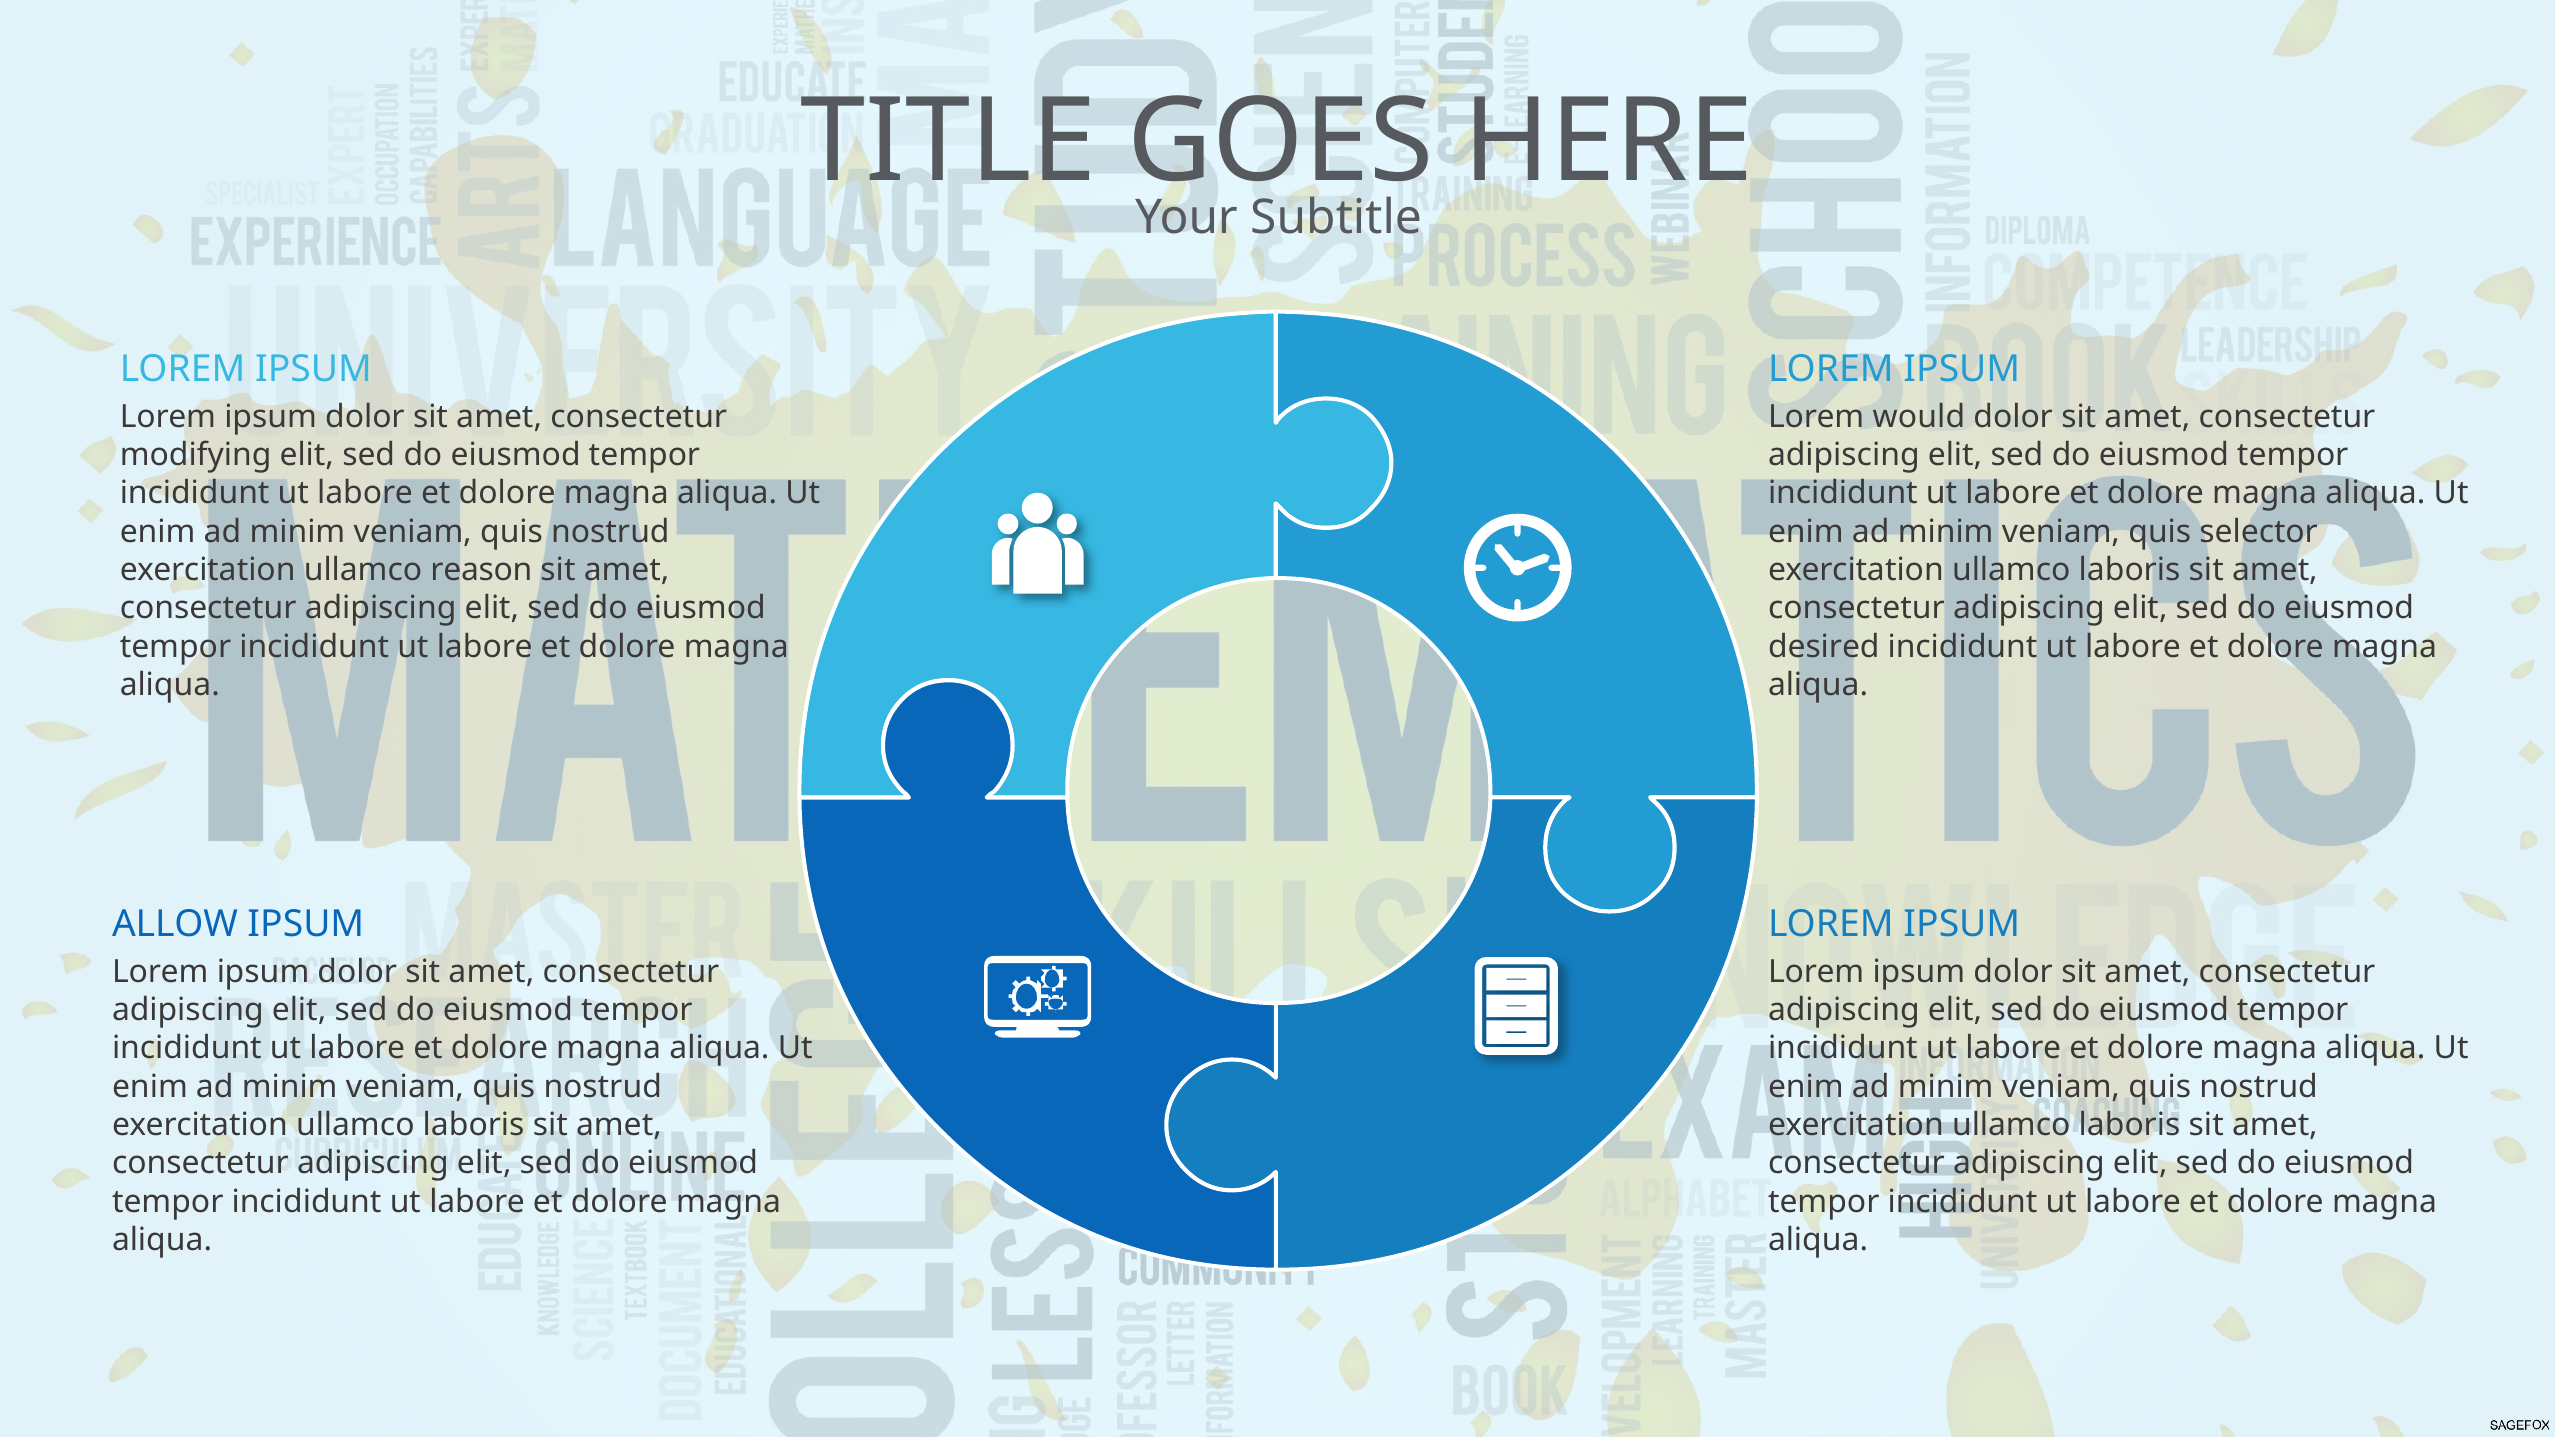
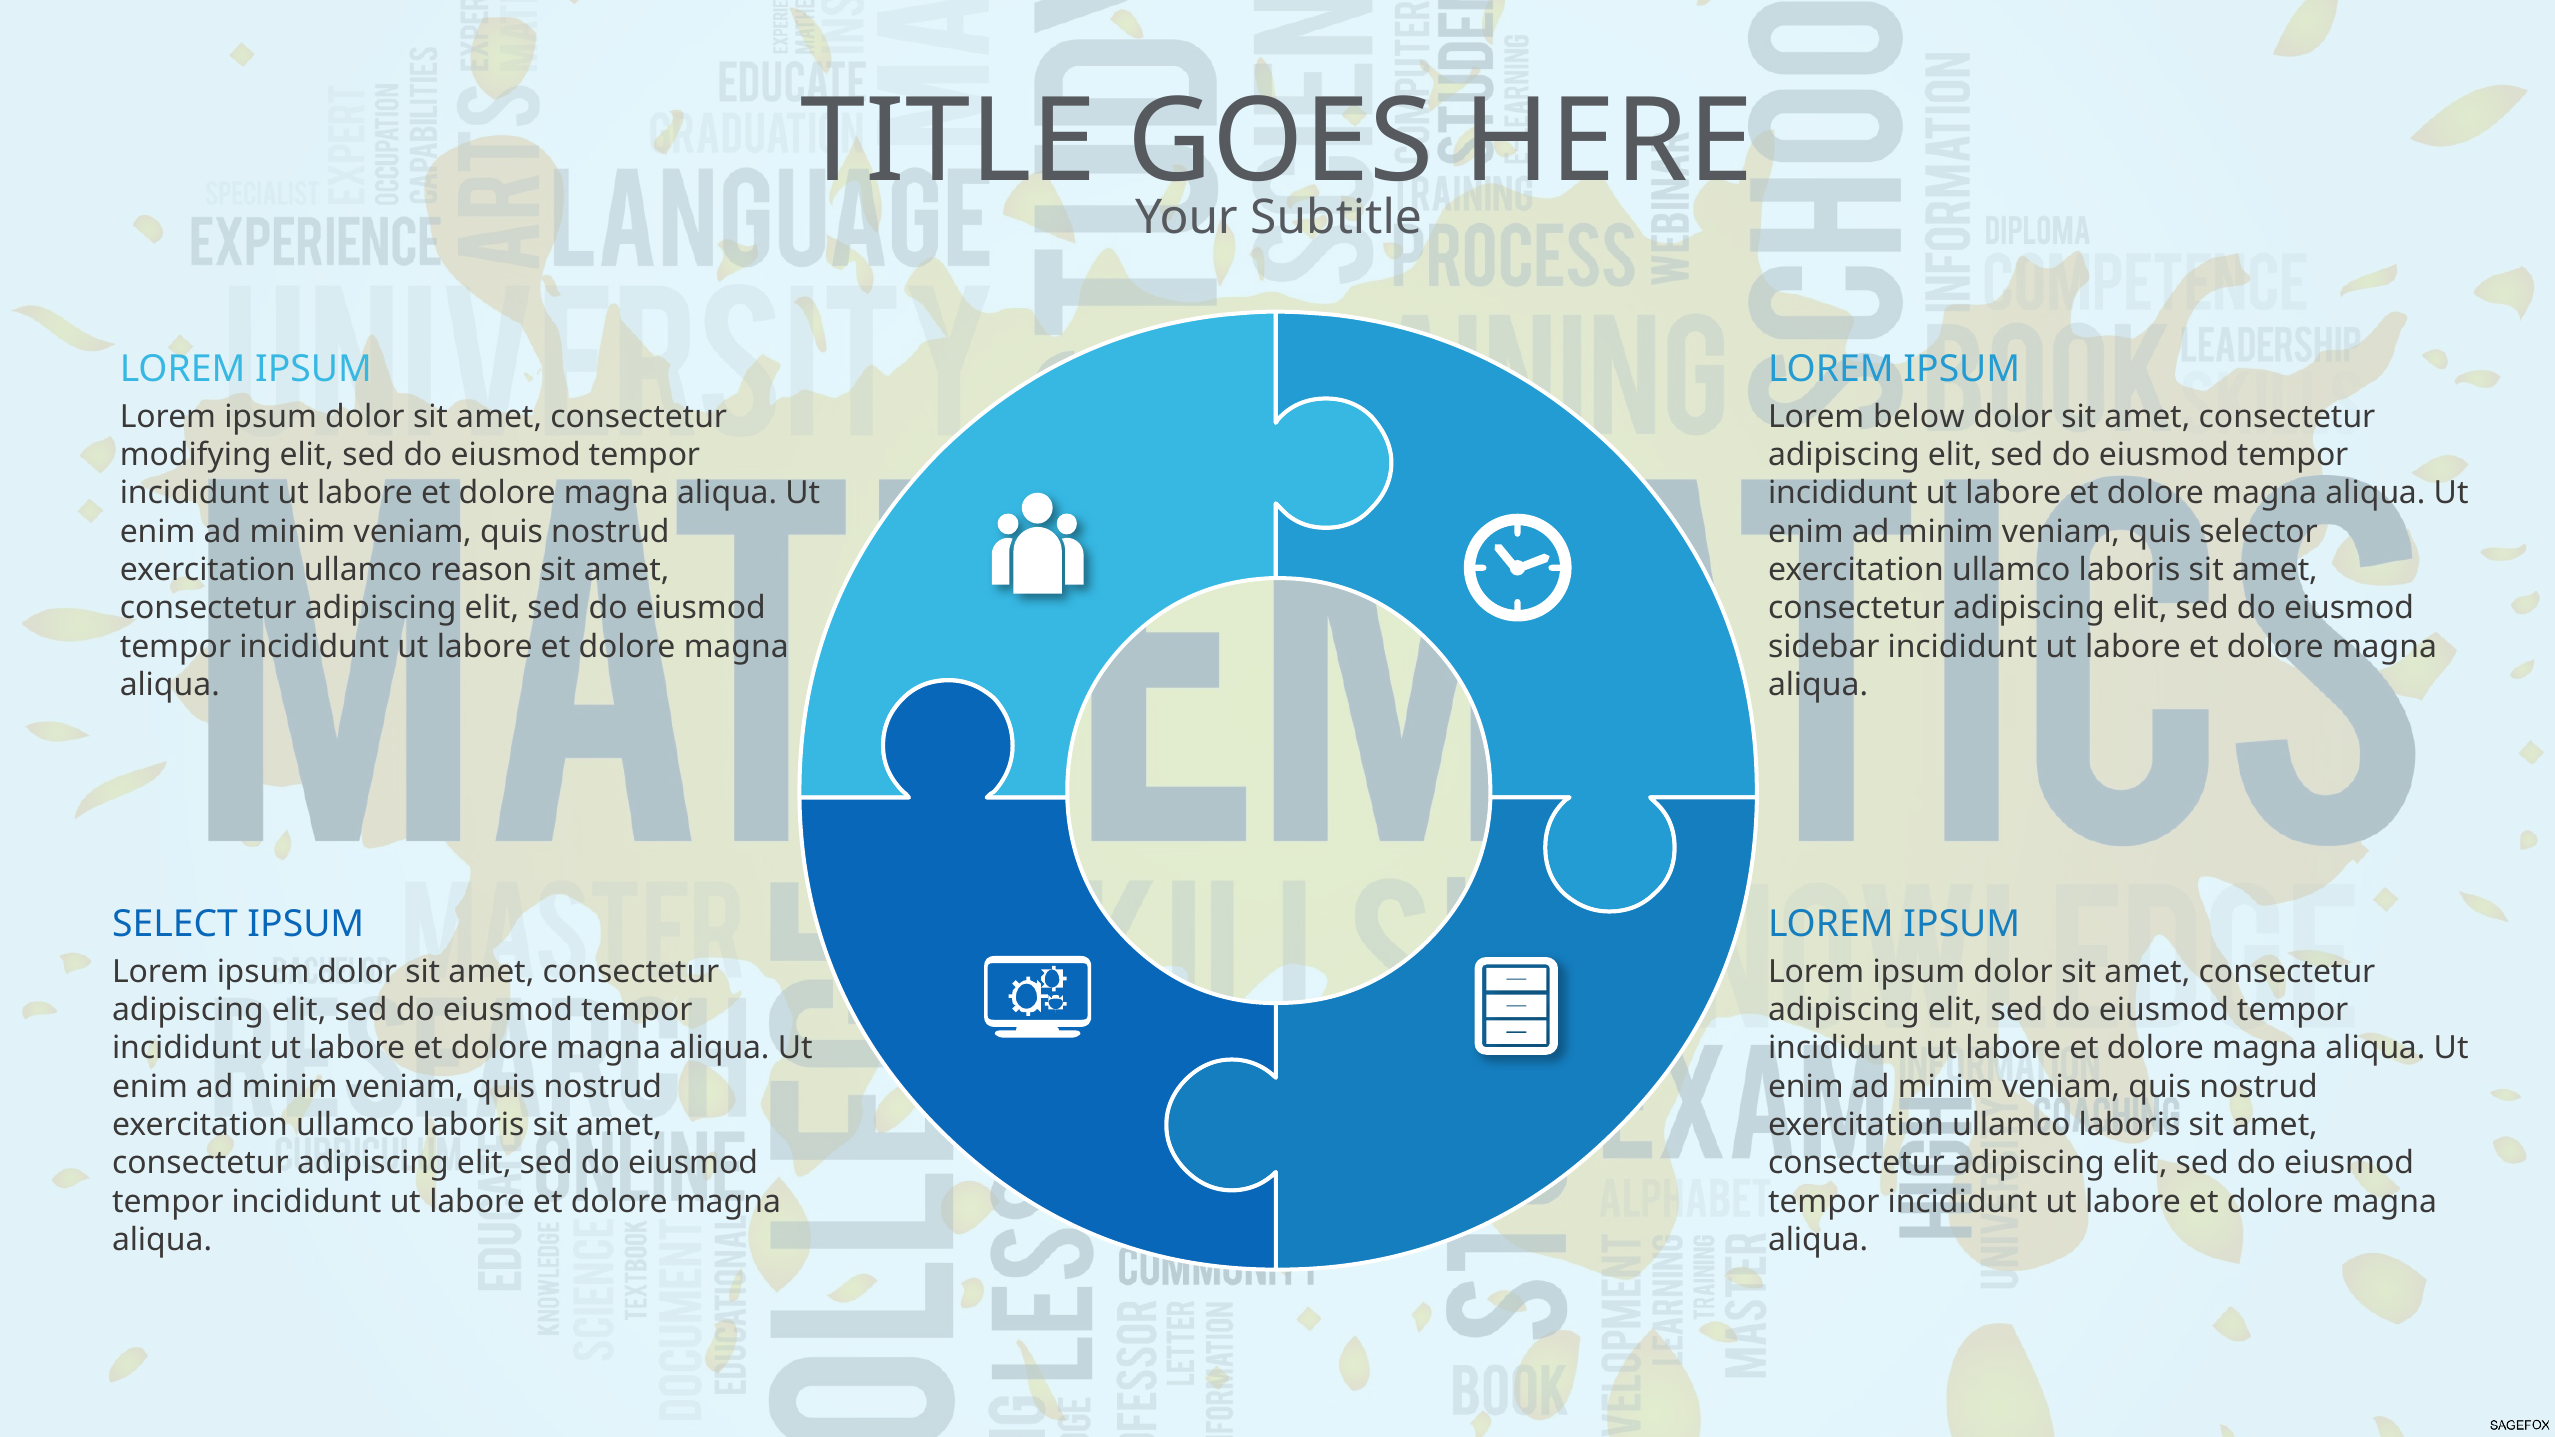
would: would -> below (1919, 417)
desired: desired -> sidebar (1824, 647)
ALLOW: ALLOW -> SELECT (175, 924)
